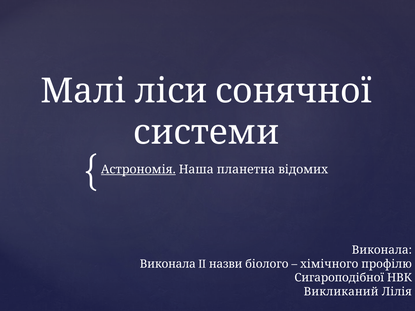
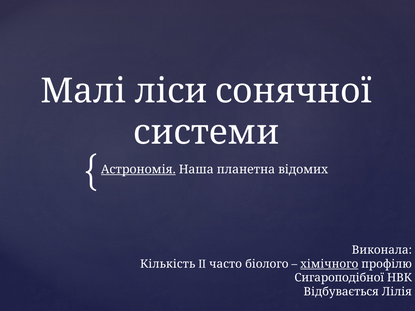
Виконала: Виконала -> Кількість (168, 264)
назви: назви -> часто (226, 264)
хімічного underline: none -> present (329, 264)
Викликаний: Викликаний -> Відбувається (341, 292)
